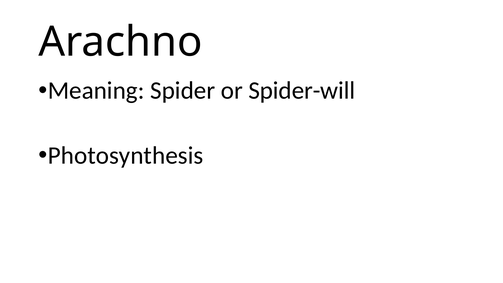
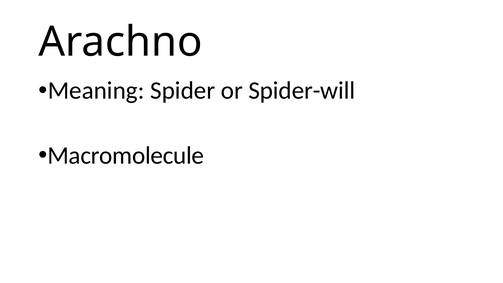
Photosynthesis: Photosynthesis -> Macromolecule (126, 155)
